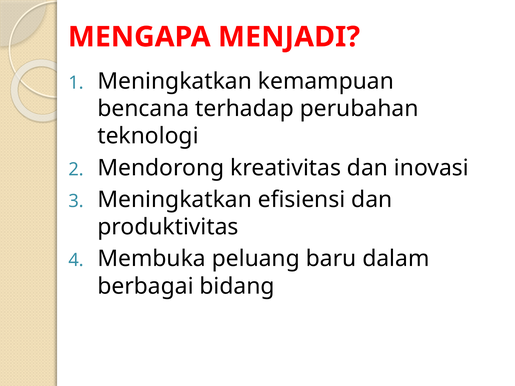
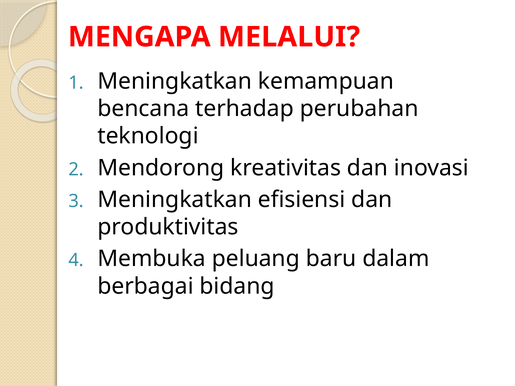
MENJADI: MENJADI -> MELALUI (289, 37)
